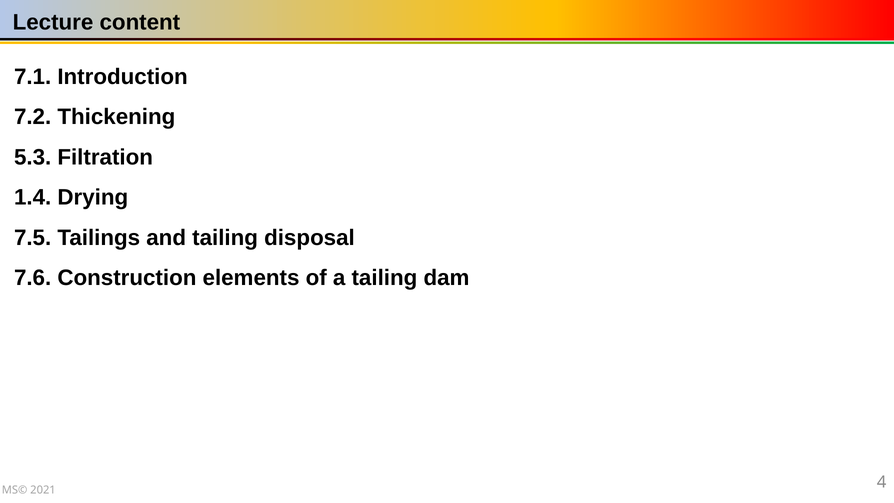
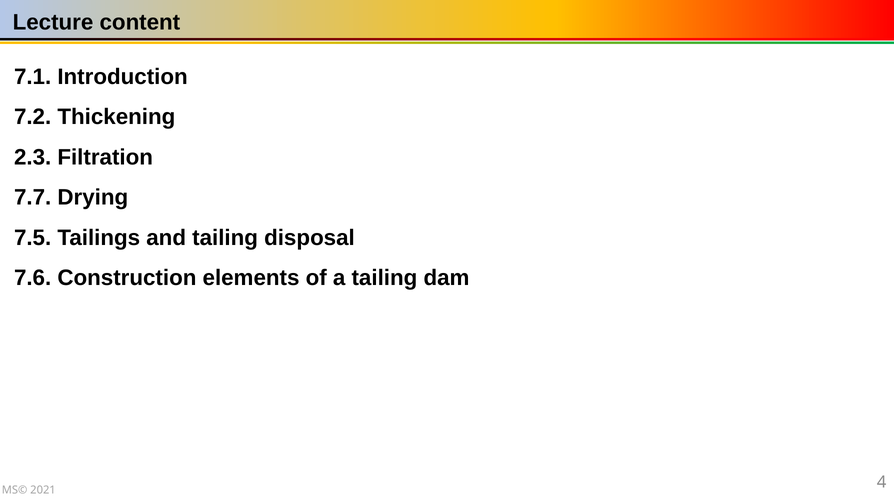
5.3: 5.3 -> 2.3 (33, 157)
1.4: 1.4 -> 7.7 (33, 197)
